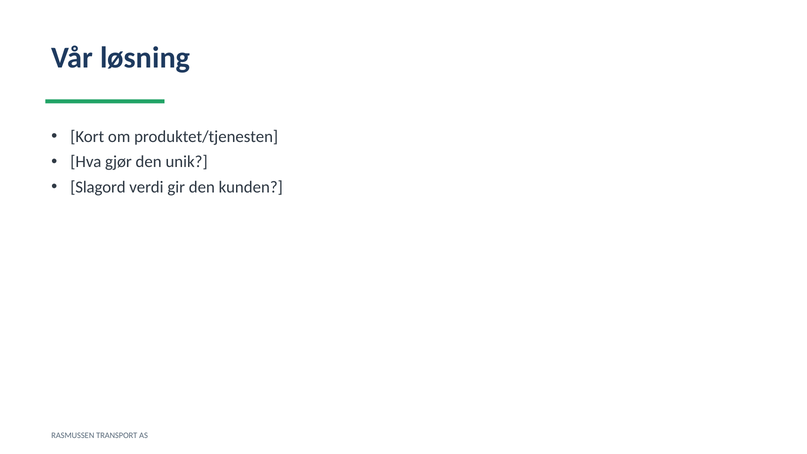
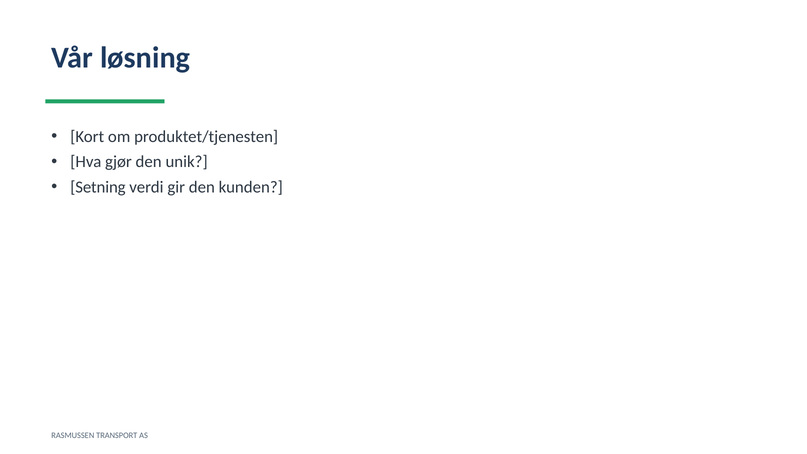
Slagord: Slagord -> Setning (98, 187)
